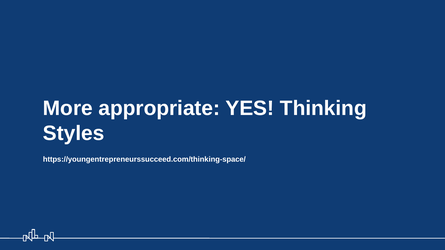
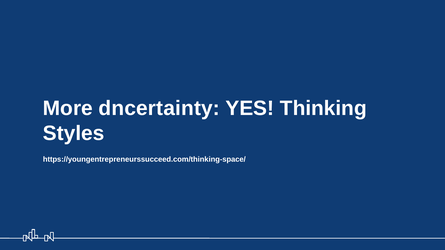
appropriate: appropriate -> dncertainty (159, 108)
